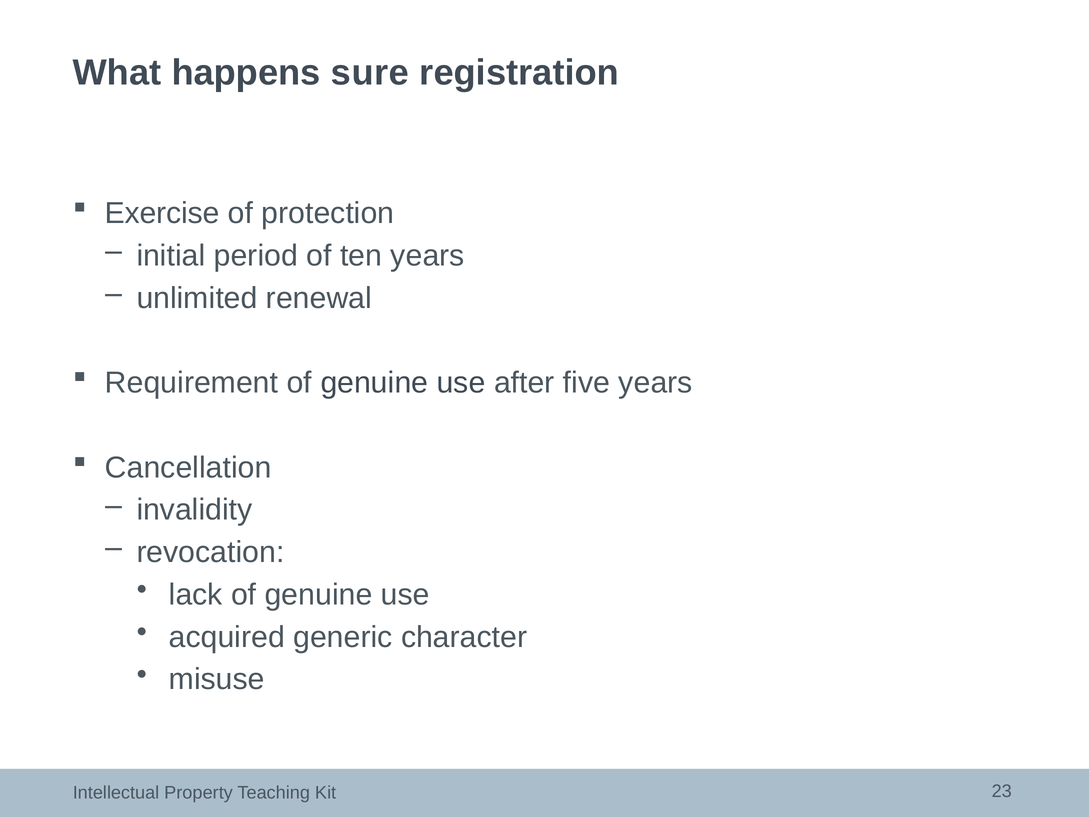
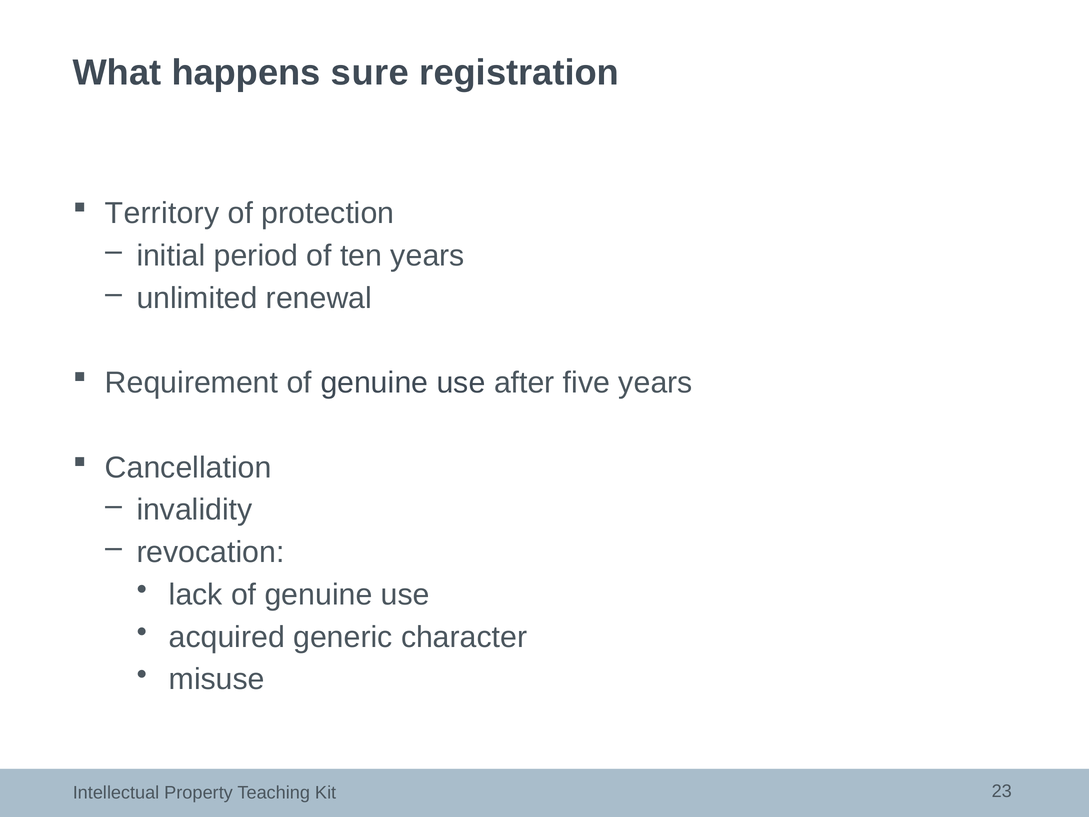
Exercise: Exercise -> Territory (162, 213)
